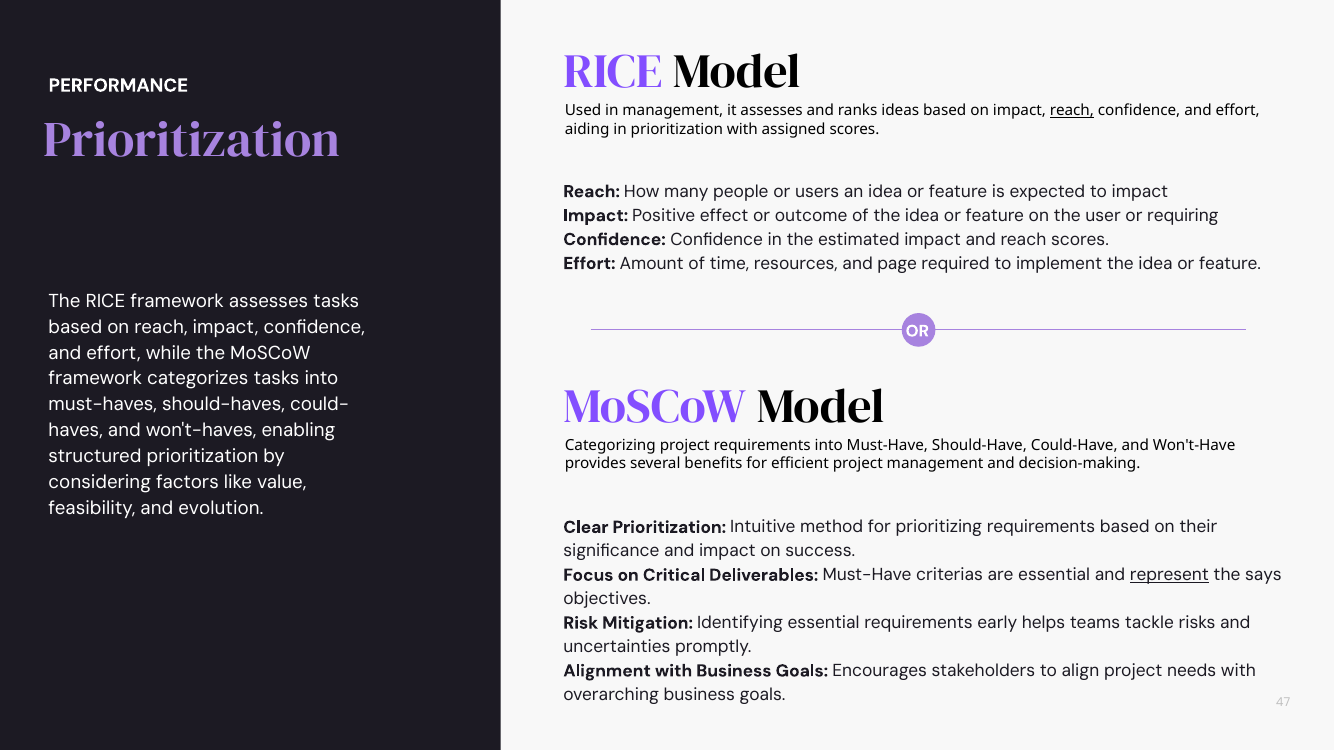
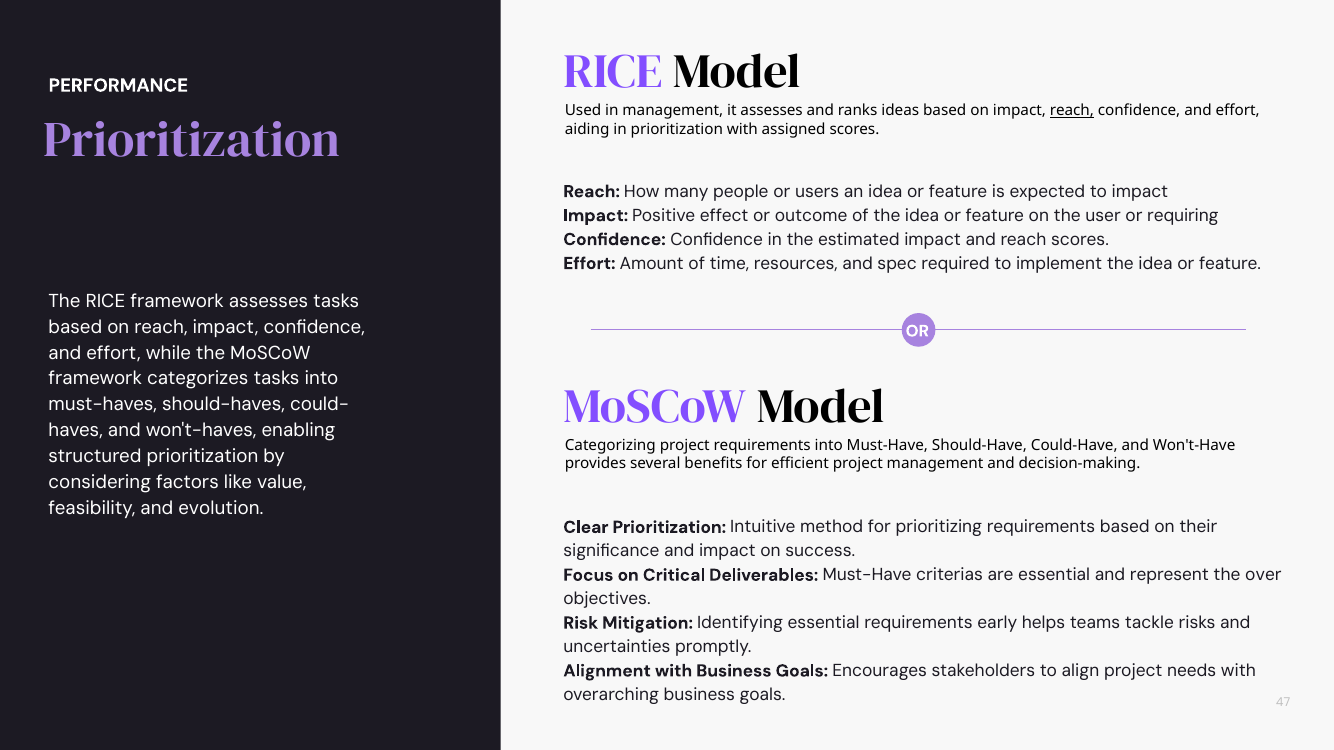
page: page -> spec (897, 263)
represent underline: present -> none (1169, 575)
says: says -> over (1263, 575)
